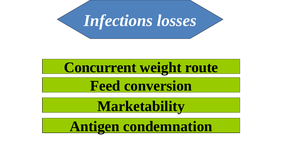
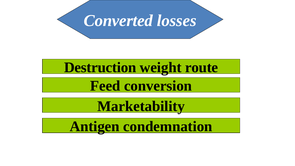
Infections: Infections -> Converted (118, 21)
Concurrent: Concurrent -> Destruction (100, 67)
